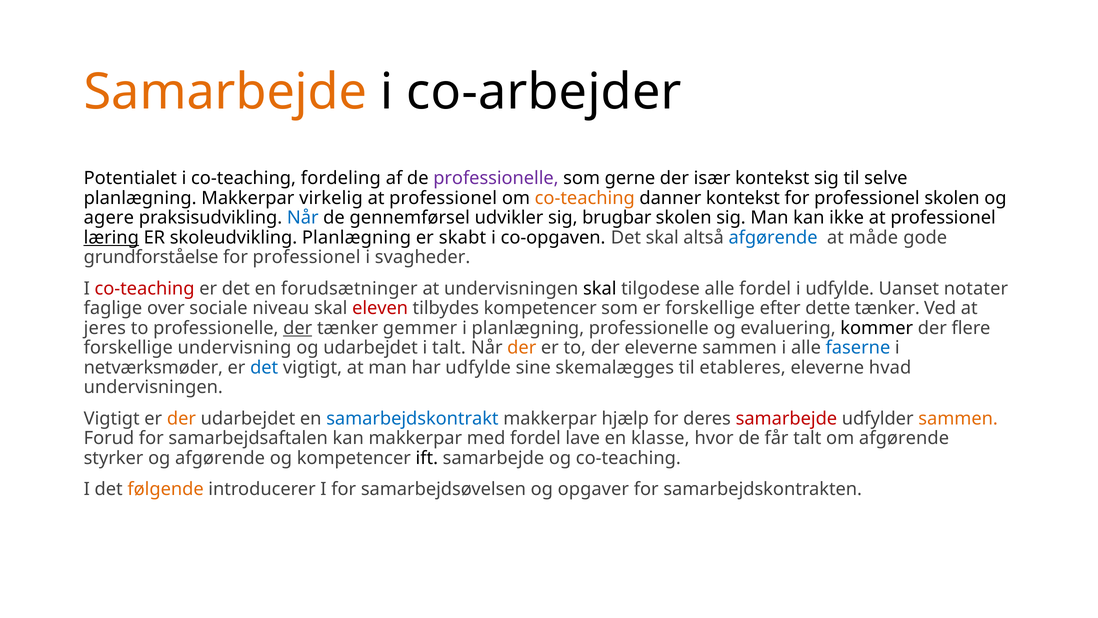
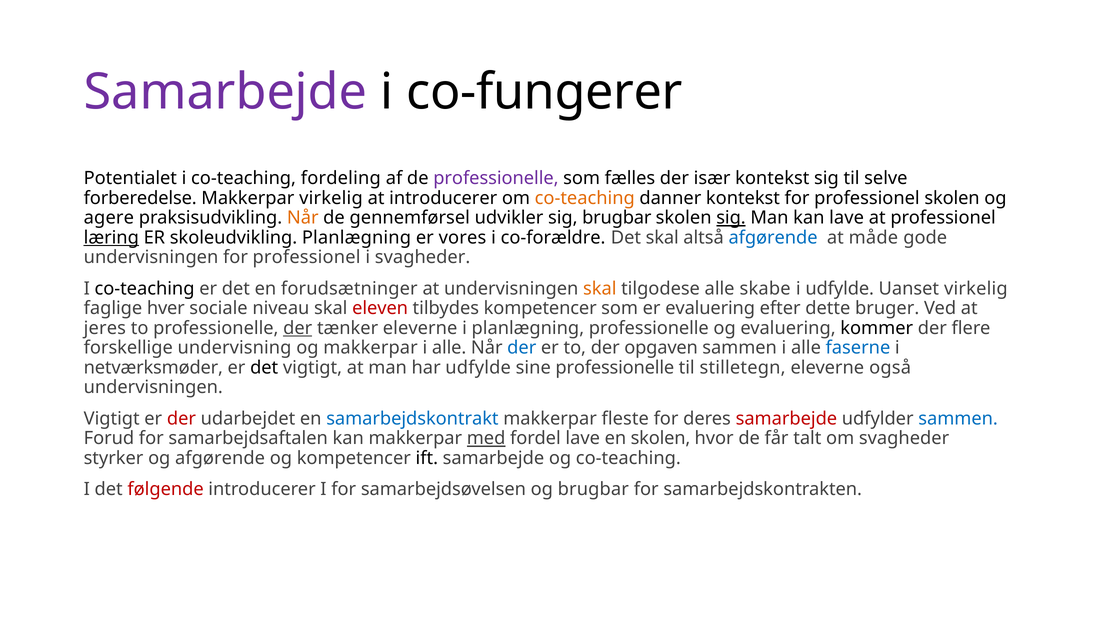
Samarbejde colour: orange -> purple (225, 92)
co-arbejder: co-arbejder -> co-fungerer (544, 92)
gerne: gerne -> fælles (630, 178)
planlægning: planlægning -> forberedelse (140, 198)
professionel: professionel -> introducerer (443, 198)
Når colour: blue -> orange (303, 218)
sig underline: none -> present (731, 218)
kan ikke: ikke -> lave (847, 218)
skabt: skabt -> vores (462, 238)
co-opgaven: co-opgaven -> co-forældre (553, 238)
grundforståelse: grundforståelse -> undervisningen (151, 257)
co-teaching colour: red -> black (145, 288)
skal colour: black -> orange (600, 288)
alle fordel: fordel -> skabe (765, 288)
Uanset notater: notater -> virkelig (976, 288)
over: over -> hver (166, 308)
er forskellige: forskellige -> evaluering (710, 308)
dette tænker: tænker -> bruger (887, 308)
tænker gemmer: gemmer -> eleverne (420, 328)
og udarbejdet: udarbejdet -> makkerpar (371, 348)
talt: talt -> alle (449, 348)
der colour: orange -> blue (522, 348)
der eleverne: eleverne -> opgaven (661, 348)
det colour: blue -> black (264, 367)
sine skemalægges: skemalægges -> professionelle (615, 367)
etableres: etableres -> stilletegn (743, 367)
hvad: hvad -> også (890, 367)
der colour: orange -> red (181, 418)
hjælp: hjælp -> fleste (625, 418)
sammen colour: orange -> blue (958, 418)
med underline: none -> present (486, 438)
en klasse: klasse -> skolen (661, 438)
om afgørende: afgørende -> svagheder (904, 438)
følgende colour: orange -> red (166, 489)
og opgaver: opgaver -> brugbar (593, 489)
